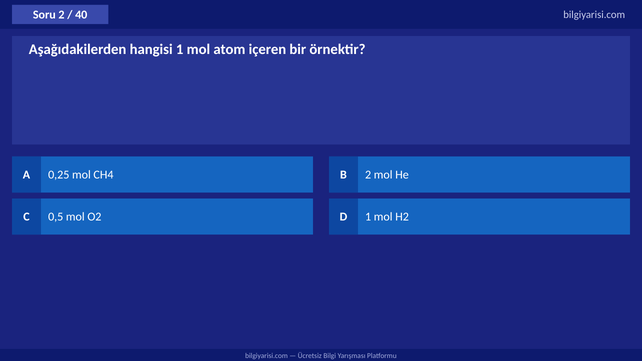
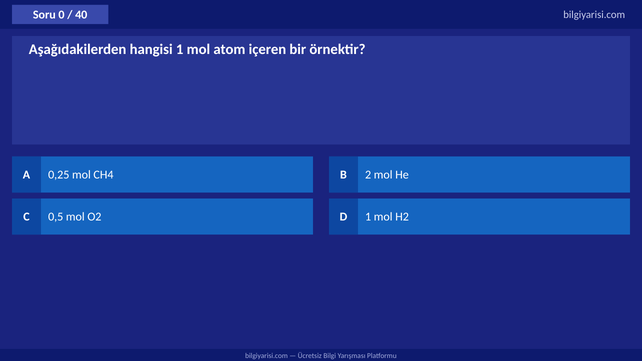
Soru 2: 2 -> 0 (62, 15)
